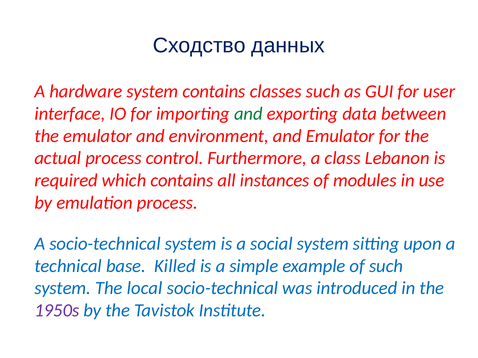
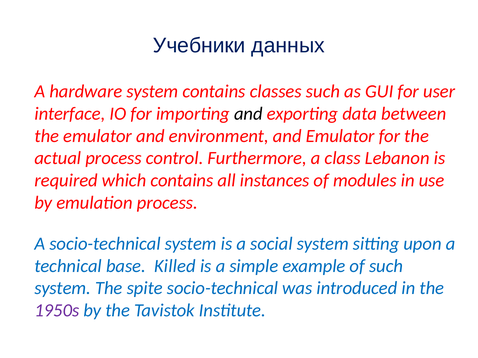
Сходство: Сходство -> Учебники (199, 46)
and colour: green -> black (248, 114)
local: local -> spite (145, 289)
